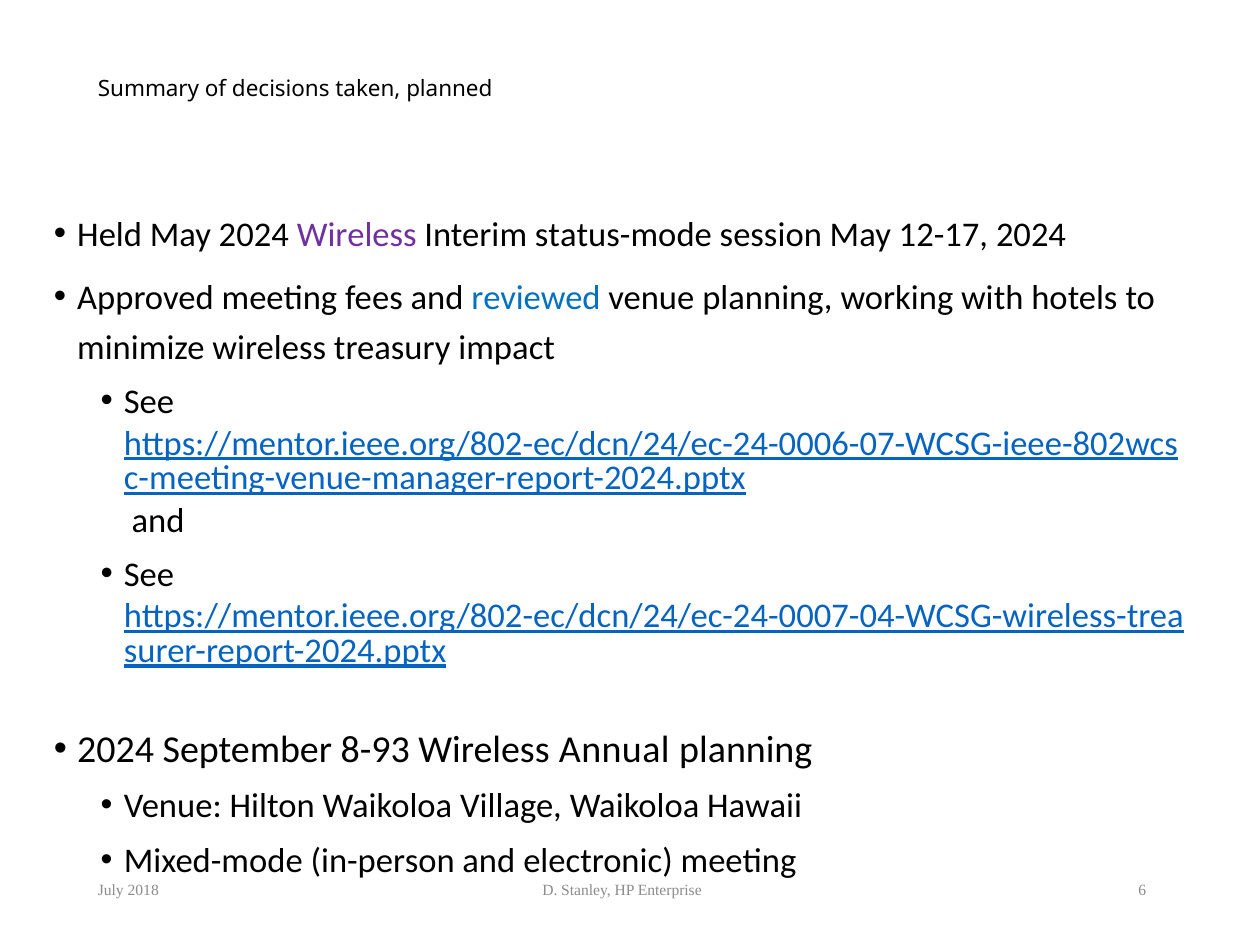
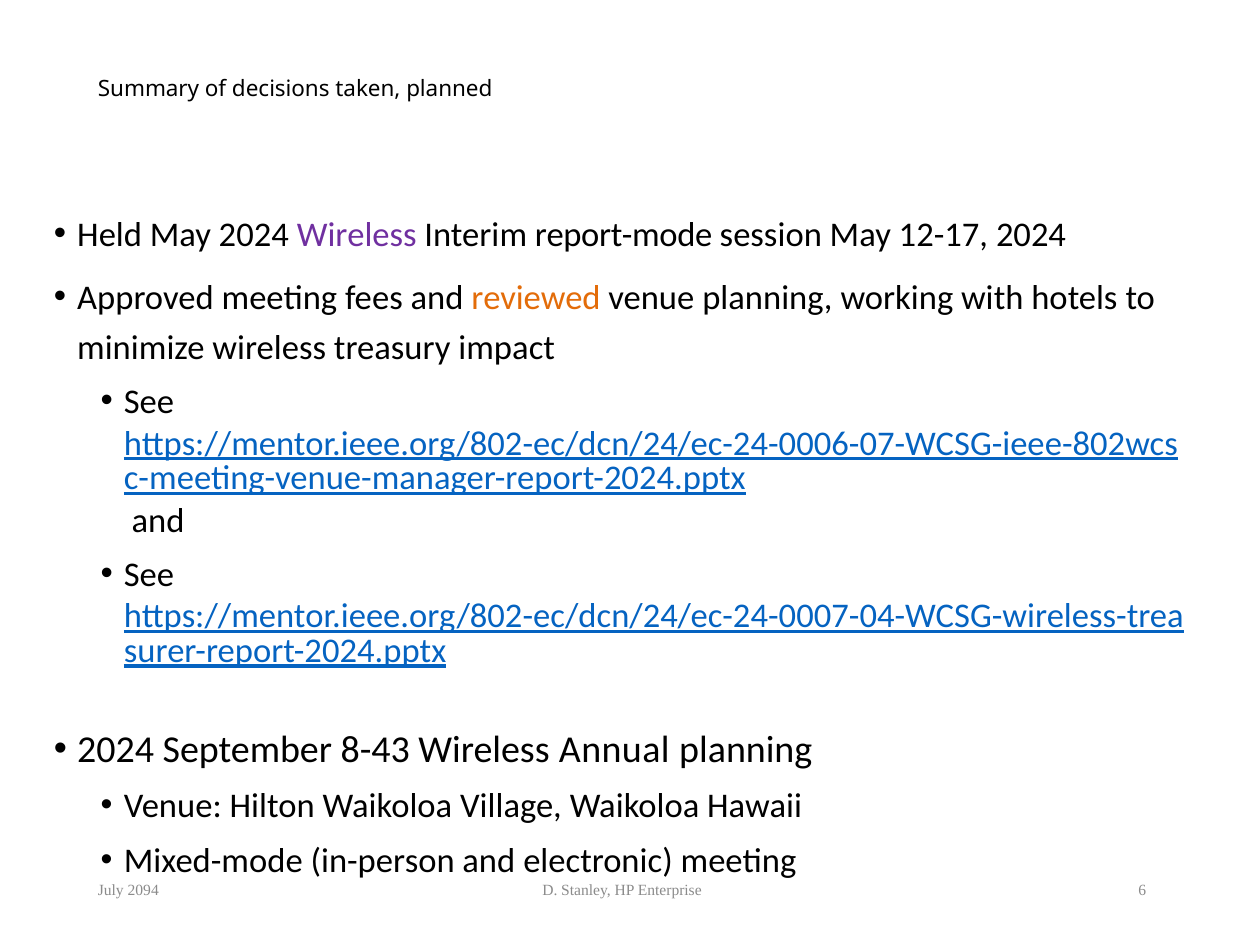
status-mode: status-mode -> report-mode (624, 235)
reviewed colour: blue -> orange (536, 298)
8-93: 8-93 -> 8-43 (375, 750)
2018: 2018 -> 2094 (143, 891)
